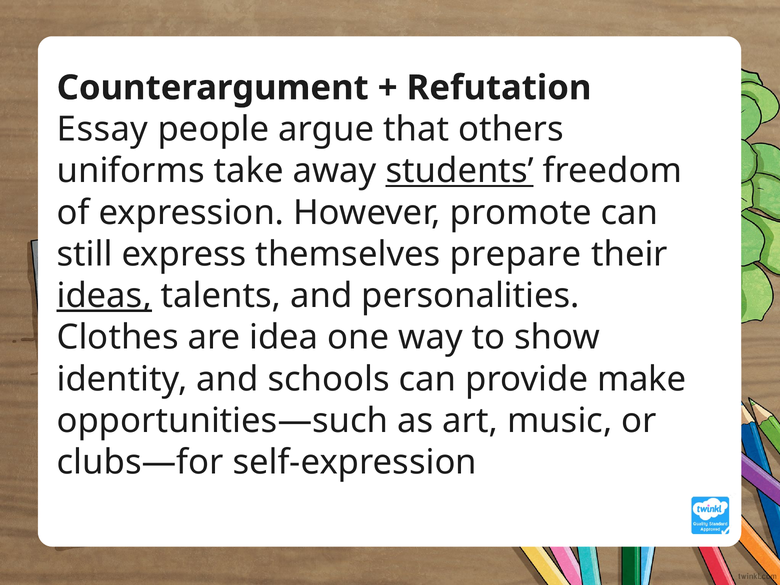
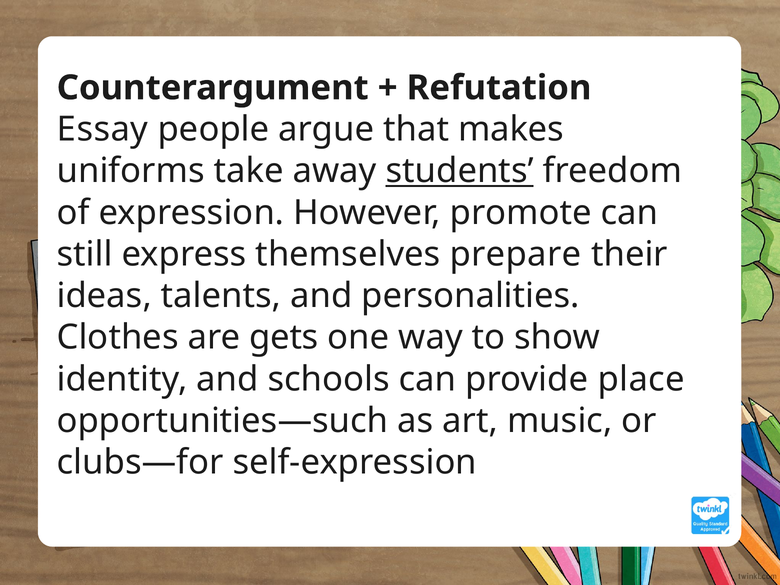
others: others -> makes (511, 129)
ideas underline: present -> none (104, 296)
idea: idea -> gets (284, 337)
make: make -> place (641, 379)
